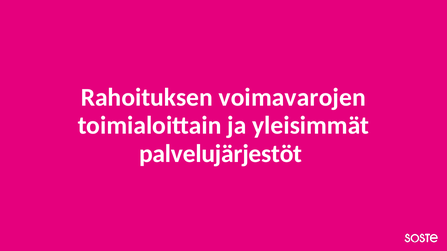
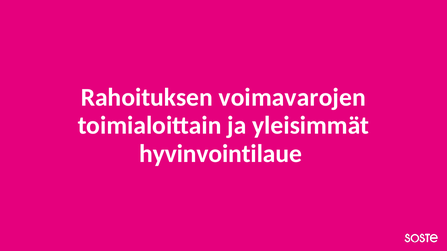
palvelujärjestöt: palvelujärjestöt -> hyvinvointilaue (221, 154)
